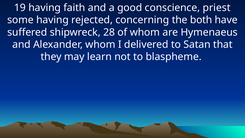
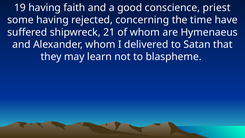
both: both -> time (201, 20)
28: 28 -> 21 (109, 32)
